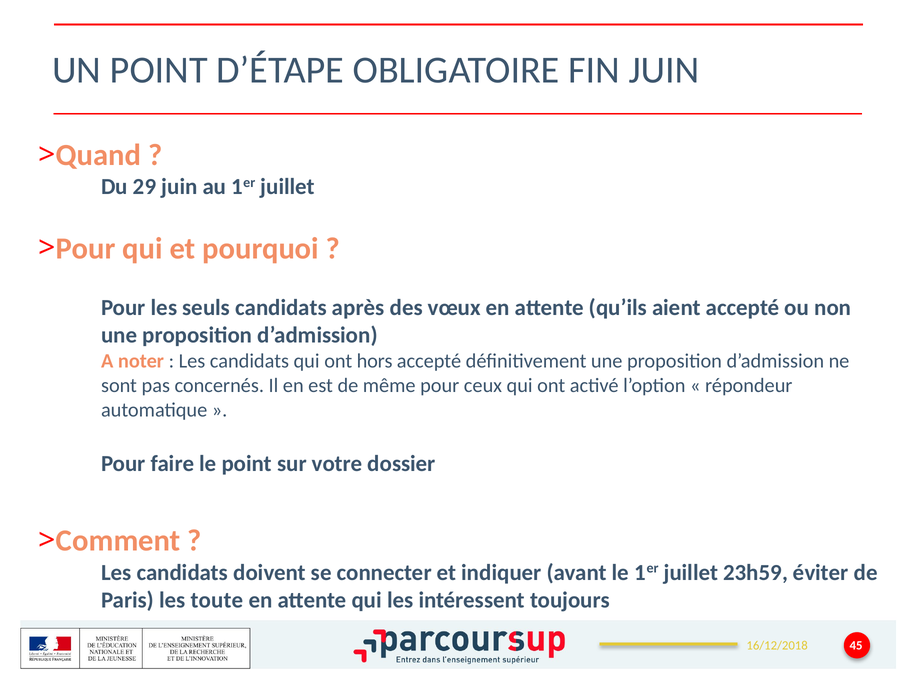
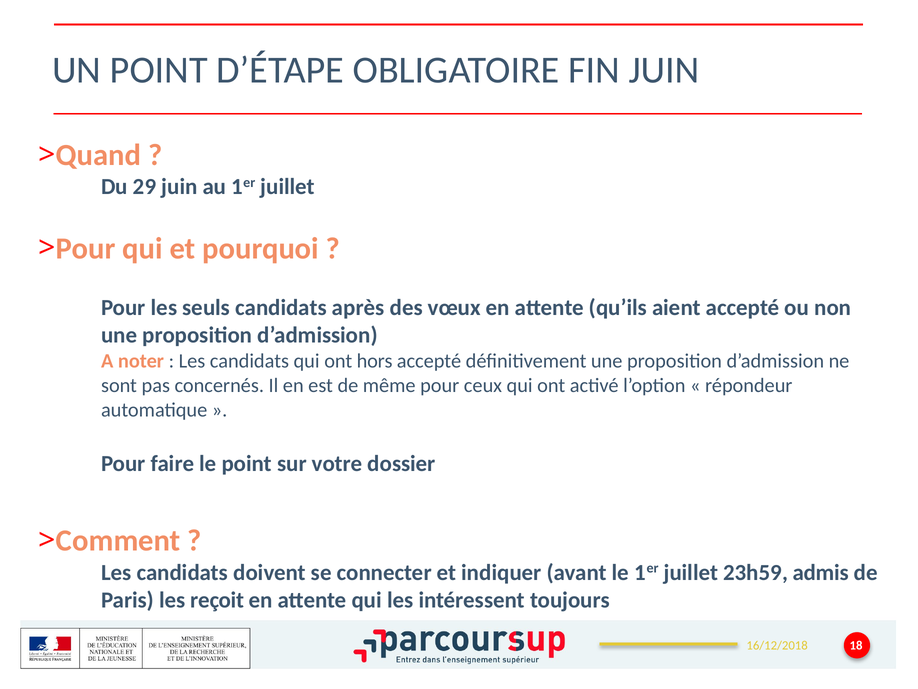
éviter: éviter -> admis (821, 572)
toute: toute -> reçoit (217, 600)
45: 45 -> 18 (856, 645)
